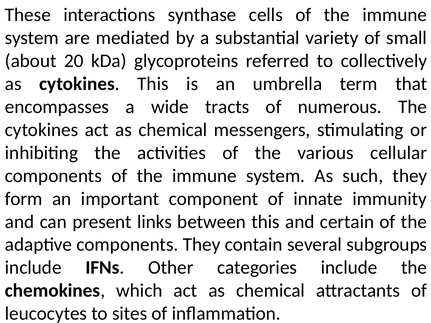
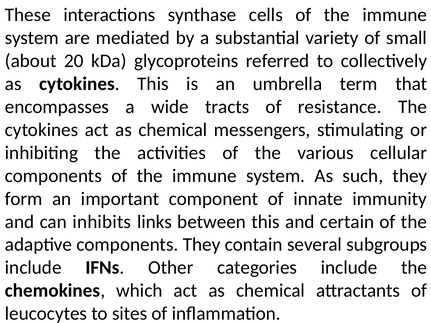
numerous: numerous -> resistance (340, 107)
present: present -> inhibits (102, 222)
